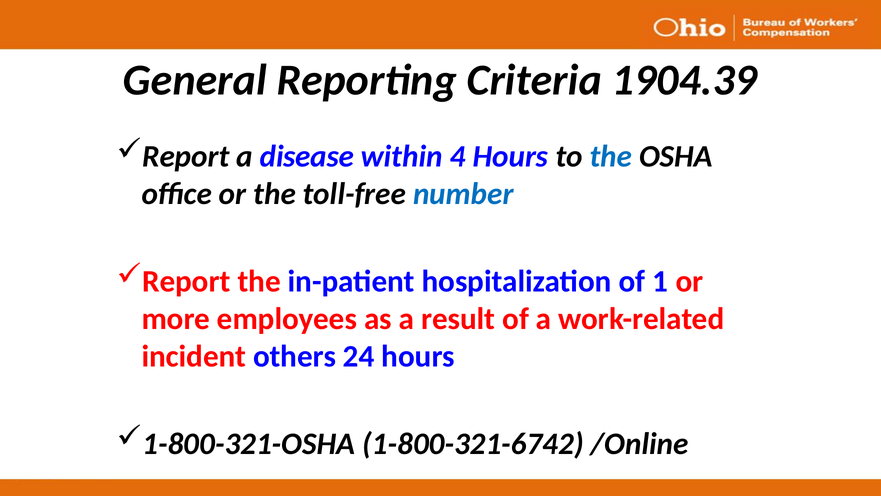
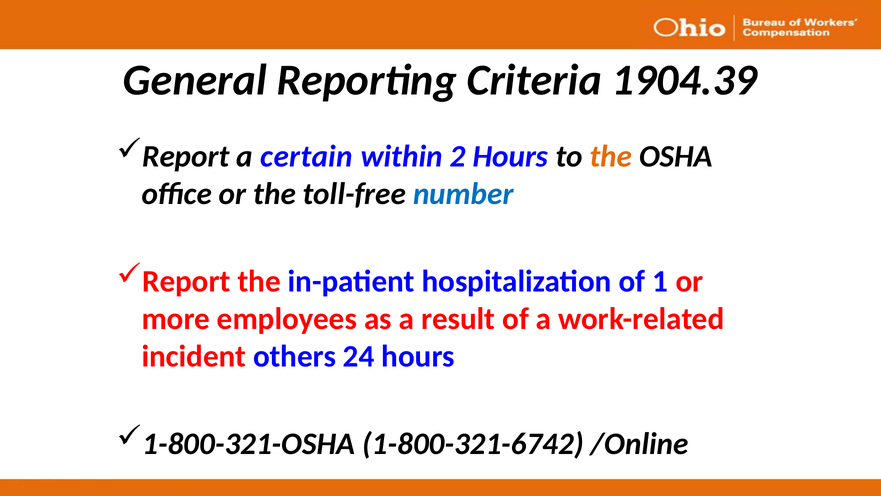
disease: disease -> certain (307, 156)
4: 4 -> 2 (458, 156)
the colour: blue -> orange (611, 156)
